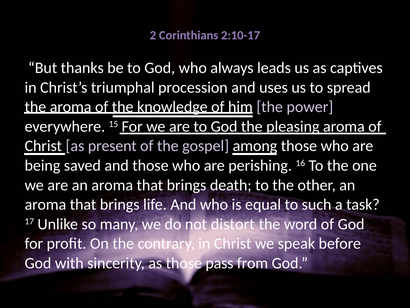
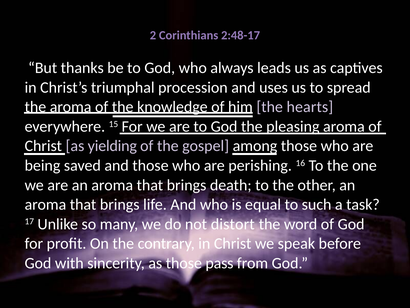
2:10-17: 2:10-17 -> 2:48-17 (241, 35)
power: power -> hearts (310, 107)
present: present -> yielding (112, 146)
